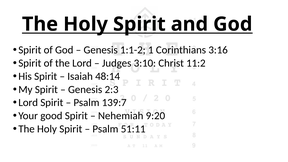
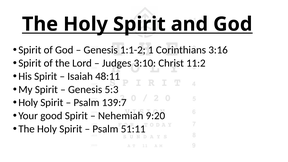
48:14: 48:14 -> 48:11 (108, 76)
2:3: 2:3 -> 5:3 (112, 89)
Lord: Lord -> Holy (28, 103)
